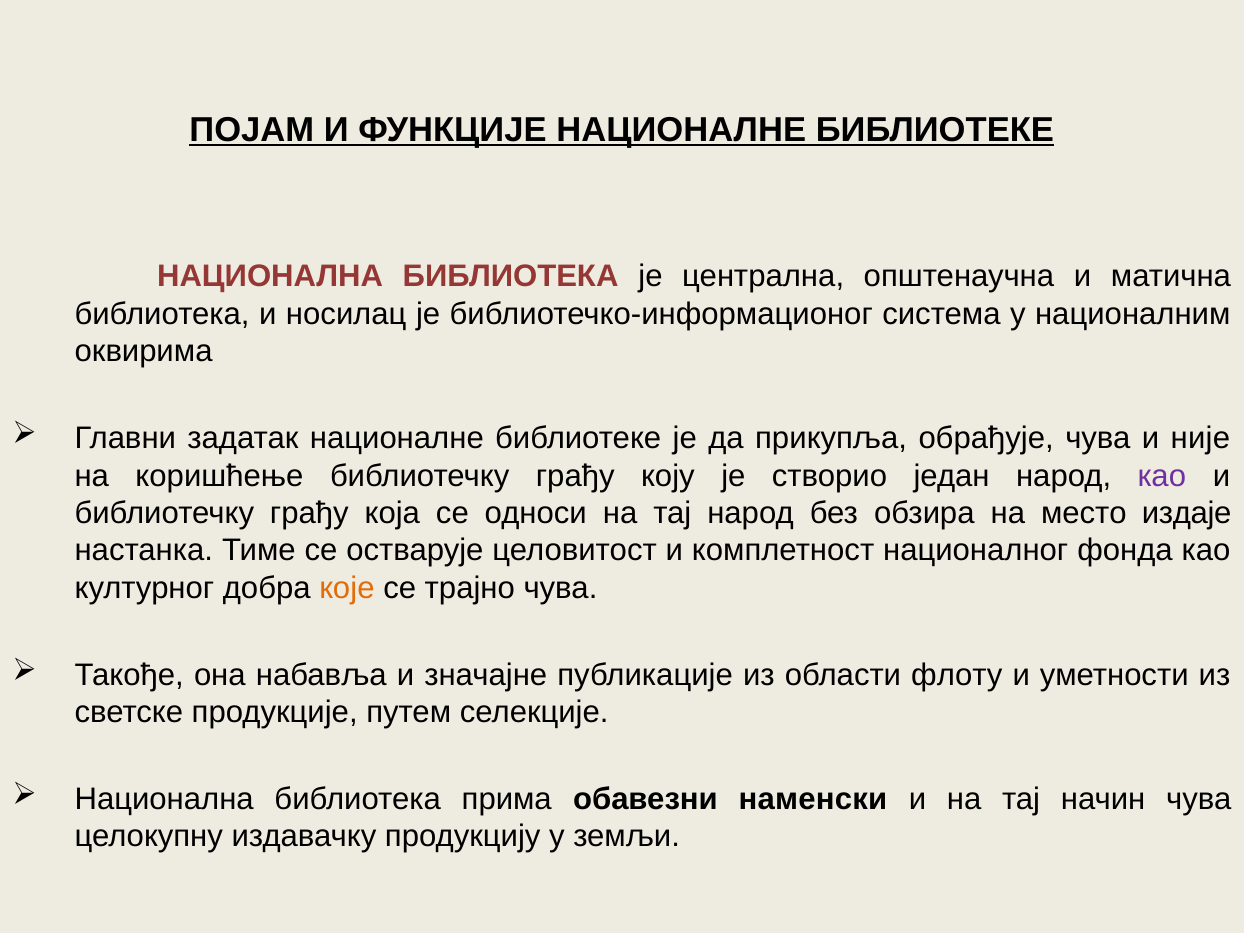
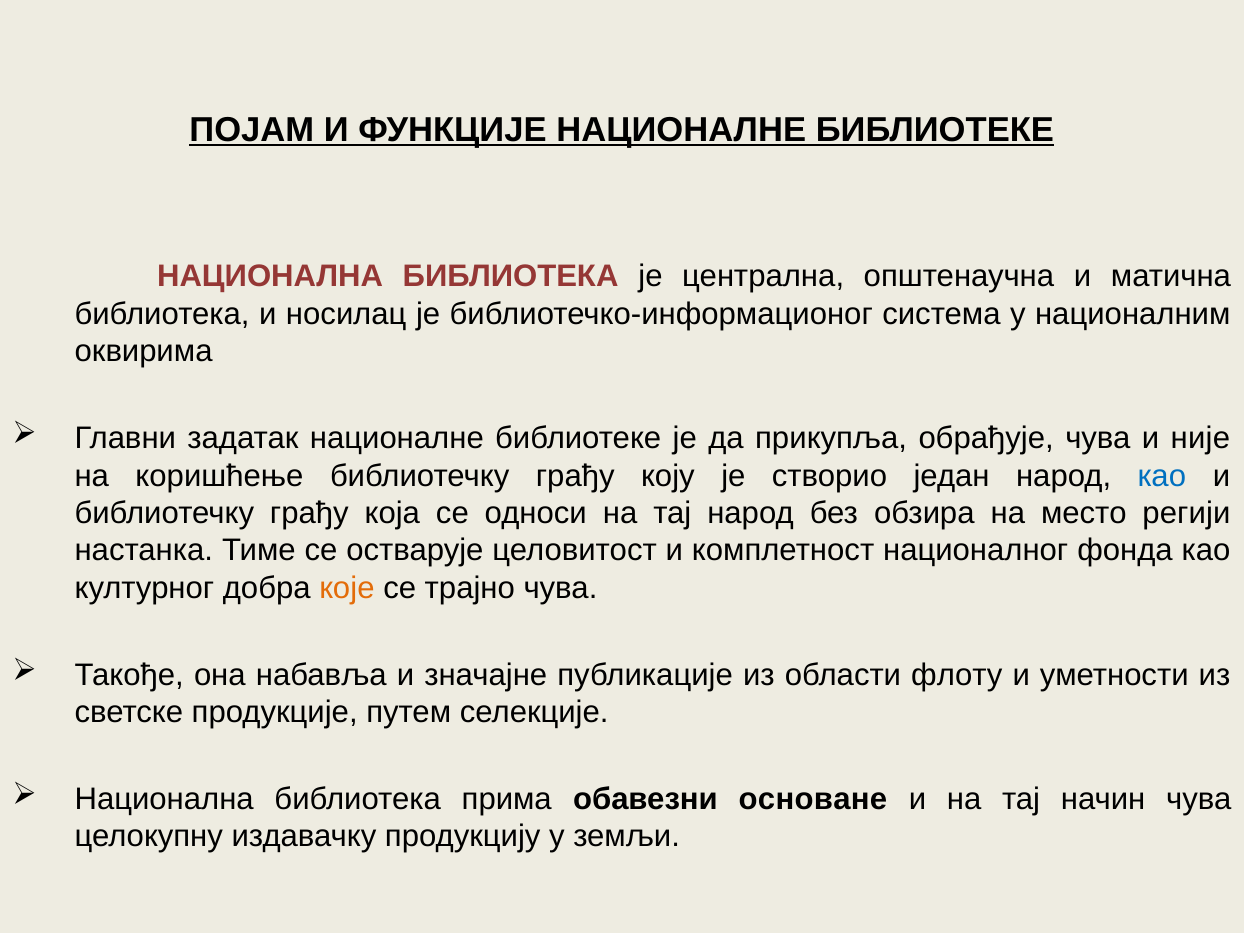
као colour: purple -> blue (1162, 476)
издаје: издаје -> регији (1186, 513)
наменски: наменски -> основане (813, 799)
